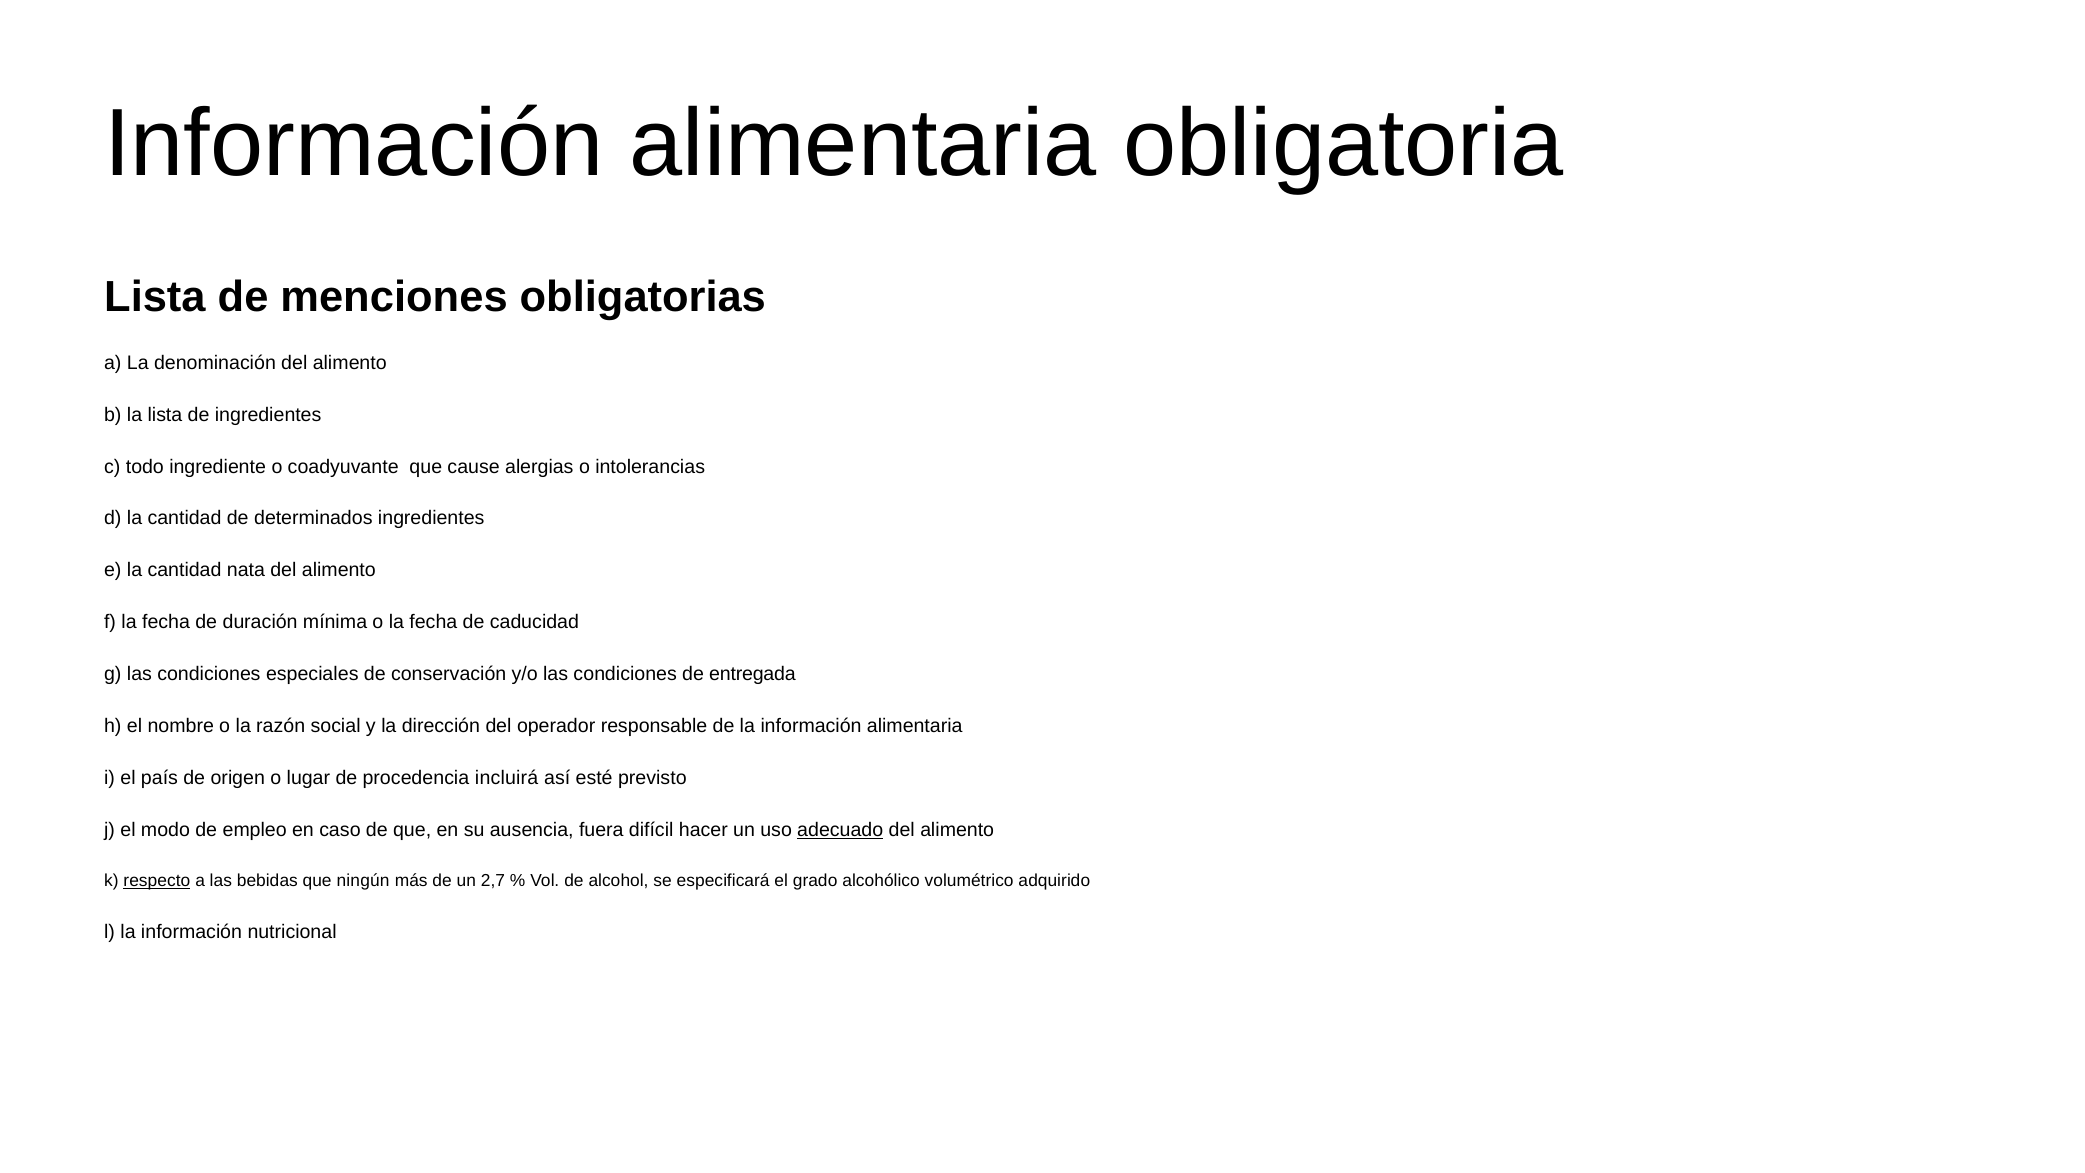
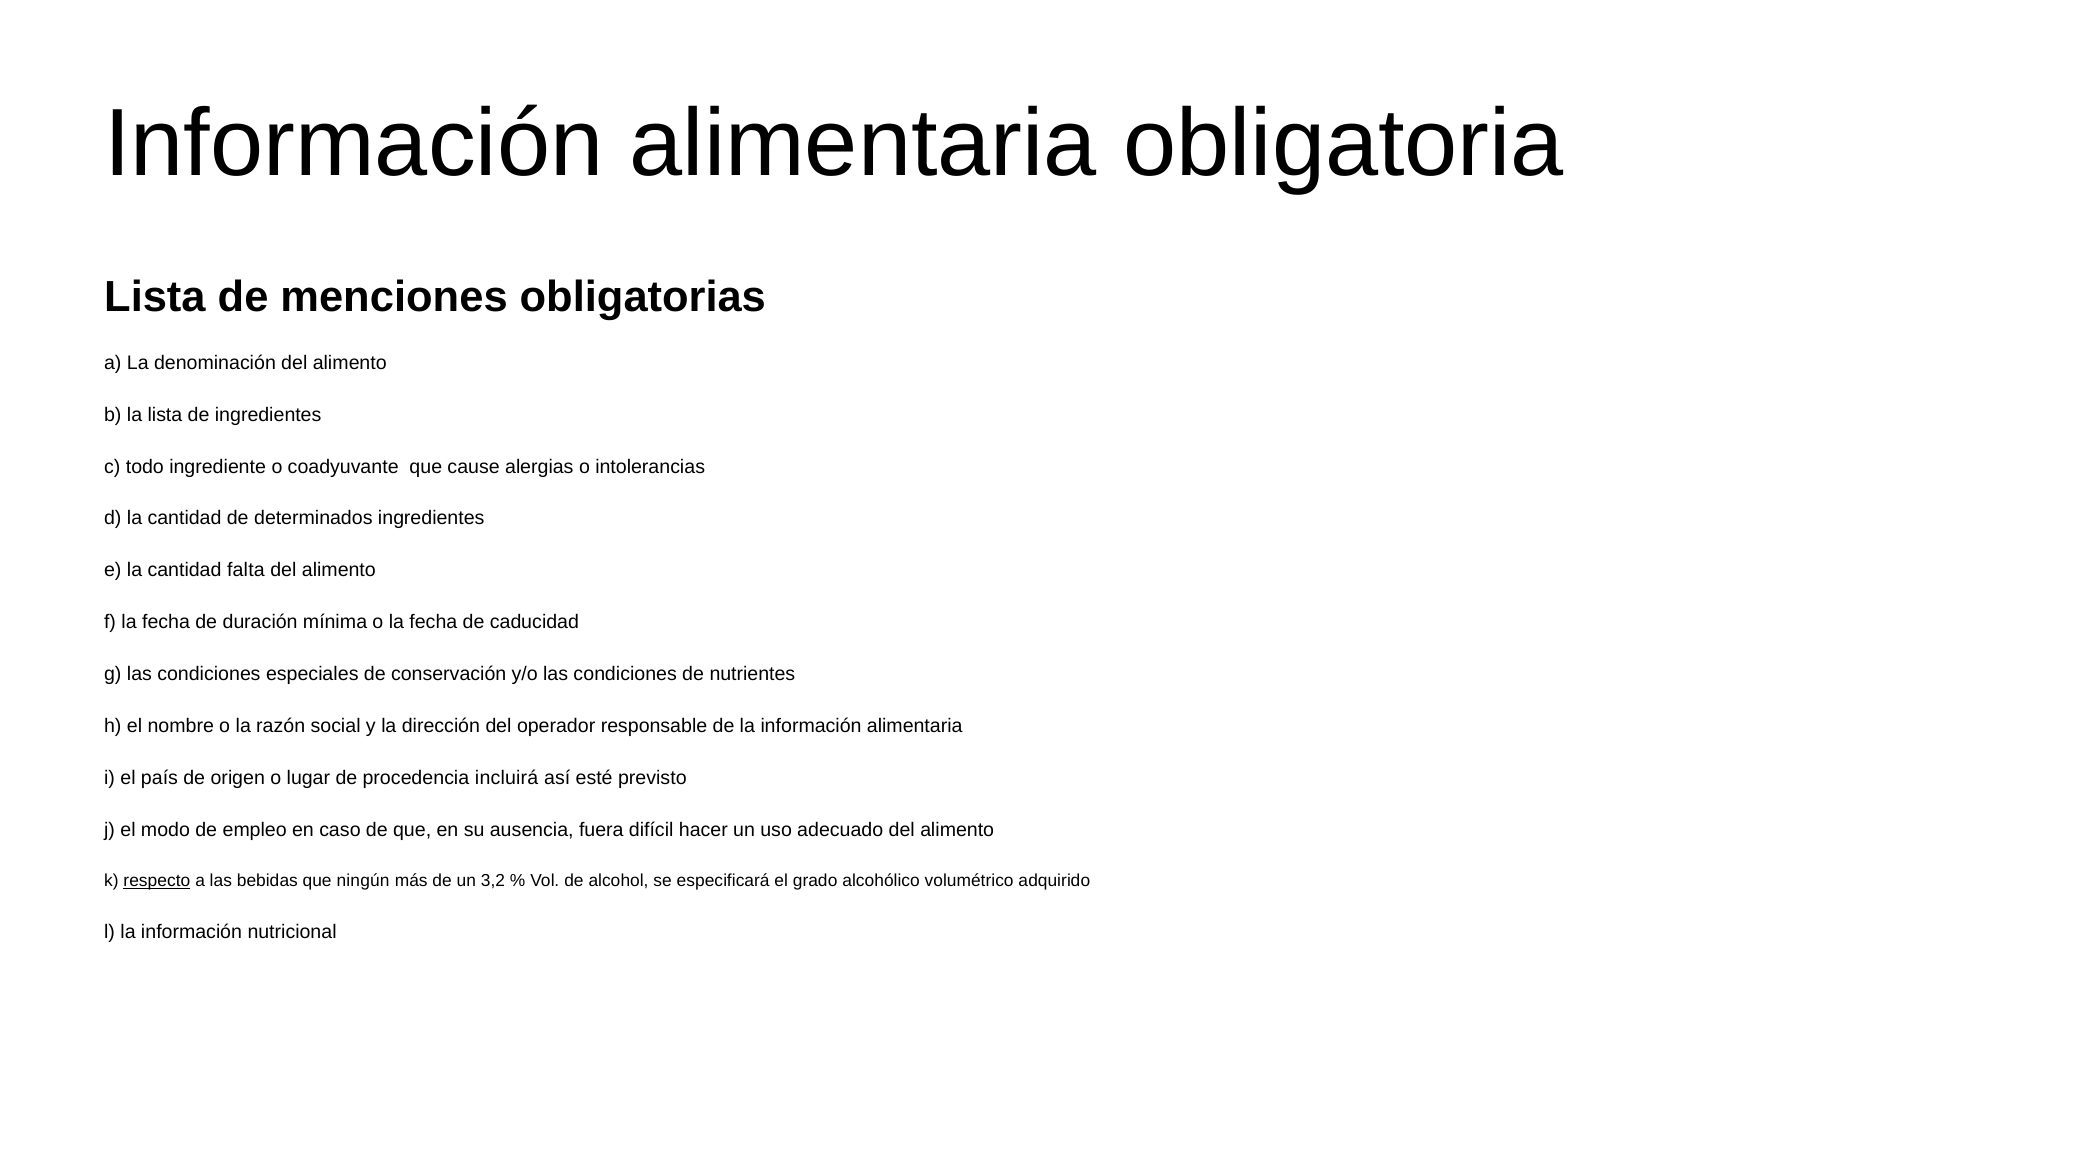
nata: nata -> falta (246, 570)
entregada: entregada -> nutrientes (752, 674)
adecuado underline: present -> none (840, 830)
2,7: 2,7 -> 3,2 (493, 881)
